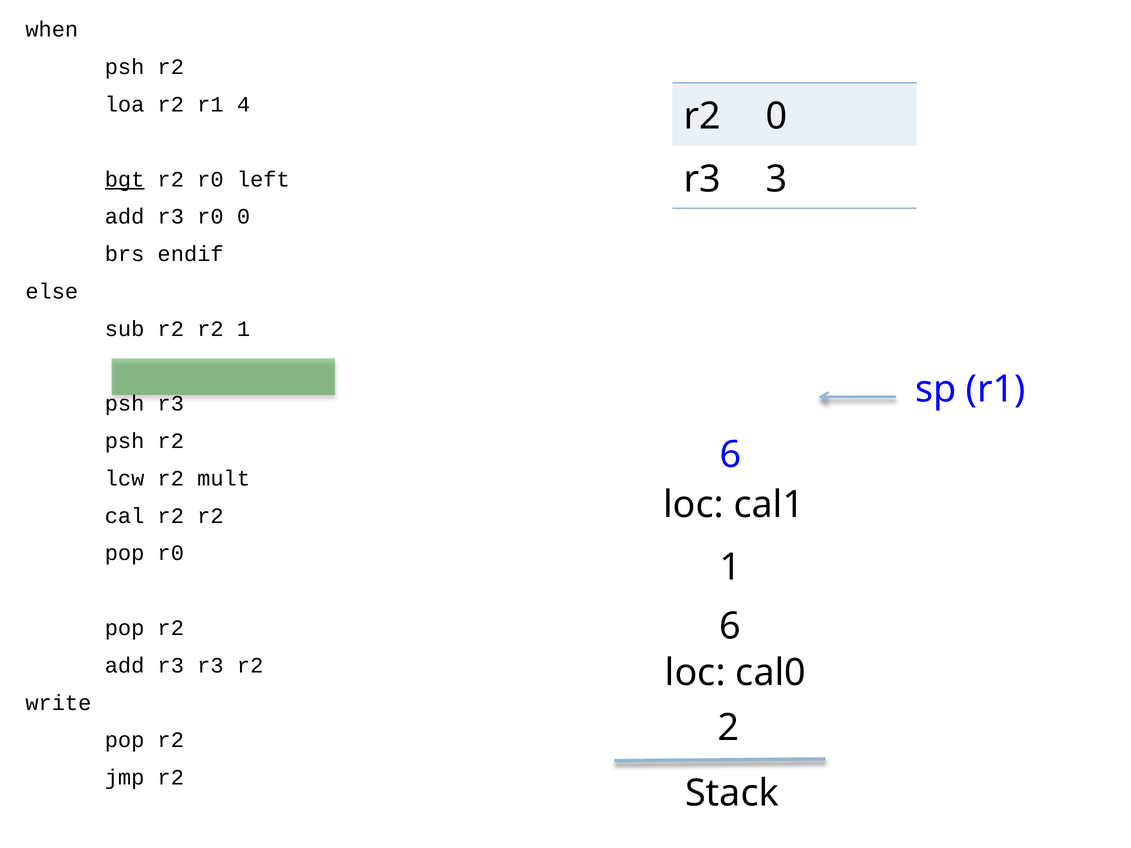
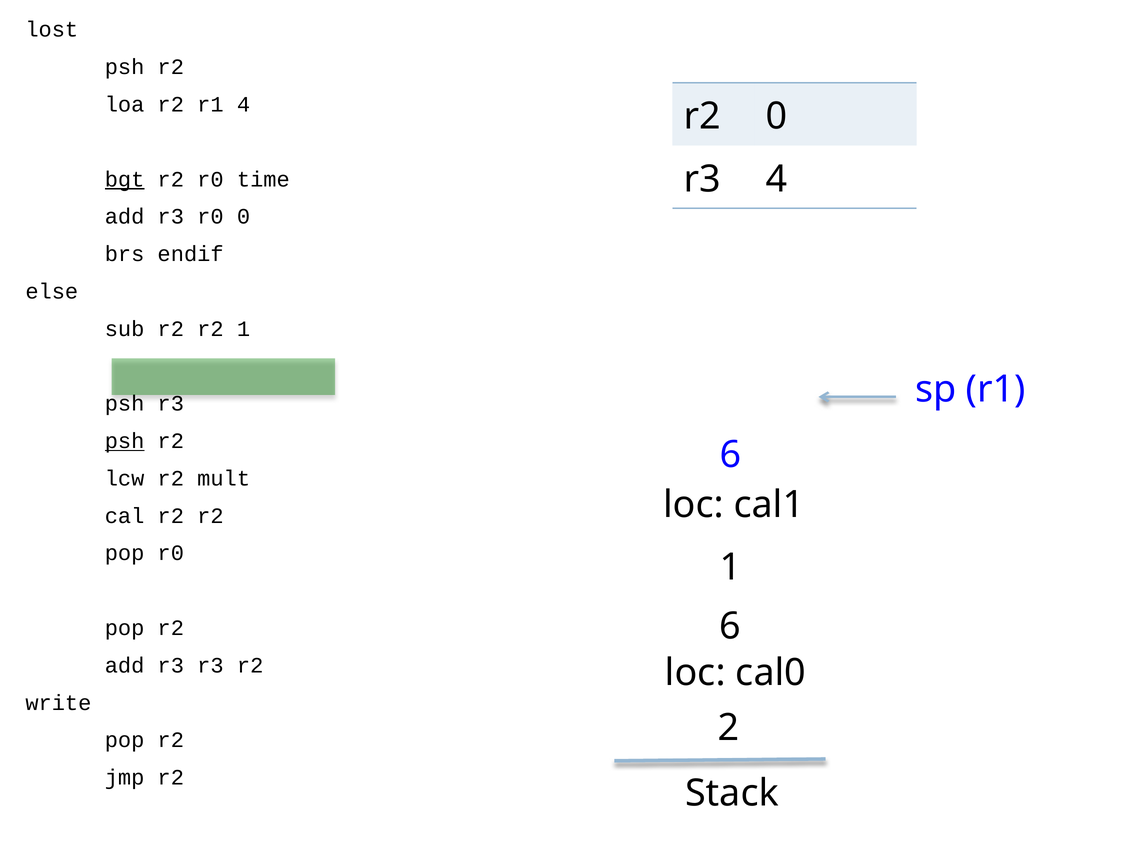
when: when -> lost (52, 30)
r3 3: 3 -> 4 (776, 179)
left: left -> time (263, 179)
psh underline: none -> present (125, 441)
